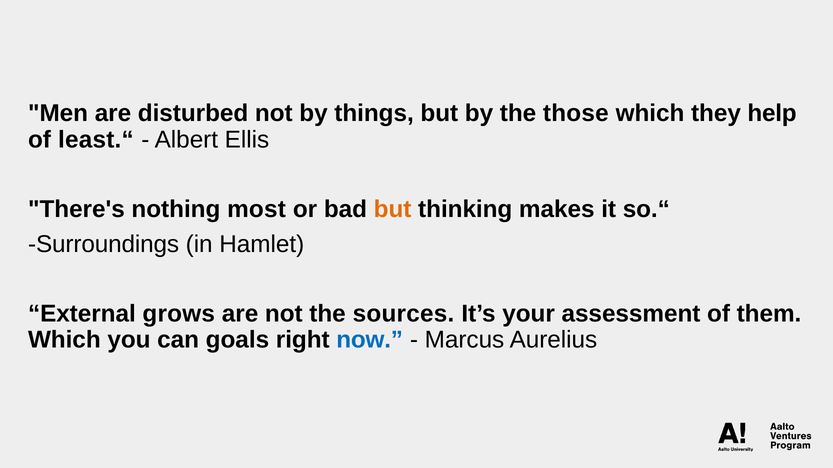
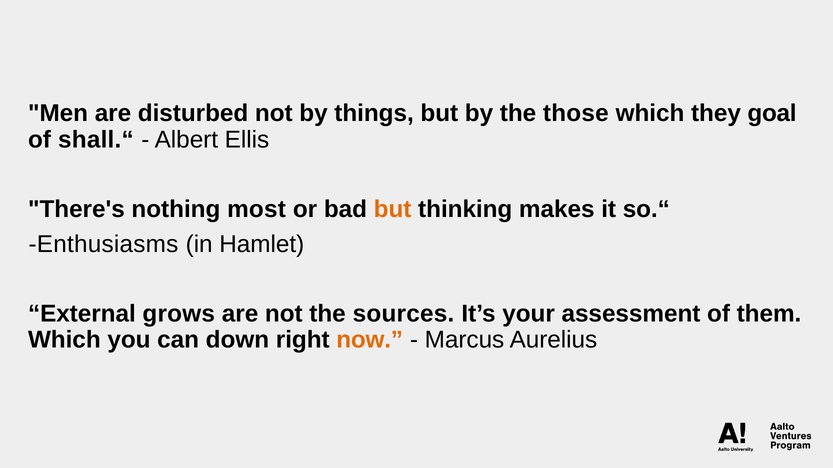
help: help -> goal (772, 114)
least.“: least.“ -> shall.“ (96, 140)
Surroundings: Surroundings -> Enthusiasms (103, 244)
goals: goals -> down (237, 340)
now colour: blue -> orange (370, 340)
